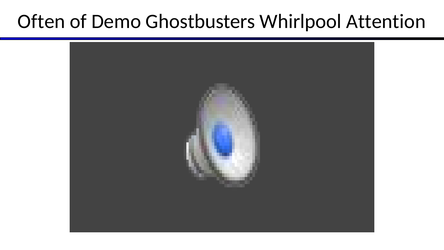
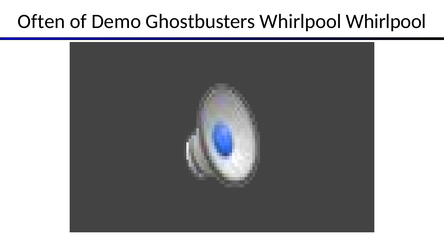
Whirlpool Attention: Attention -> Whirlpool (386, 21)
